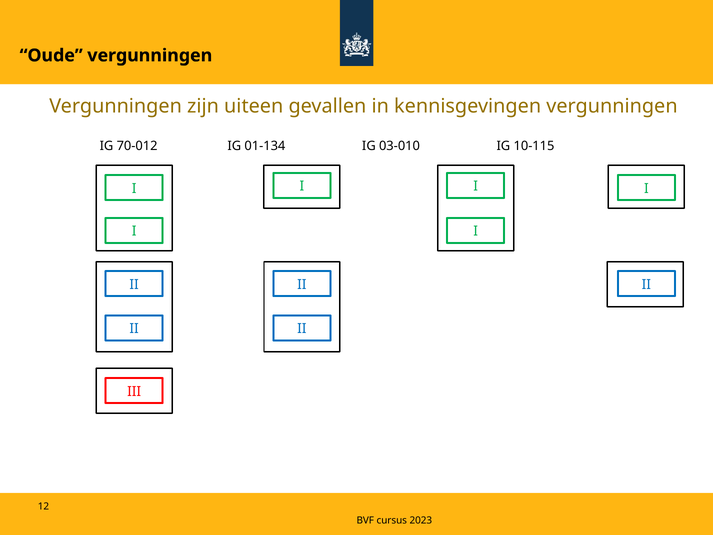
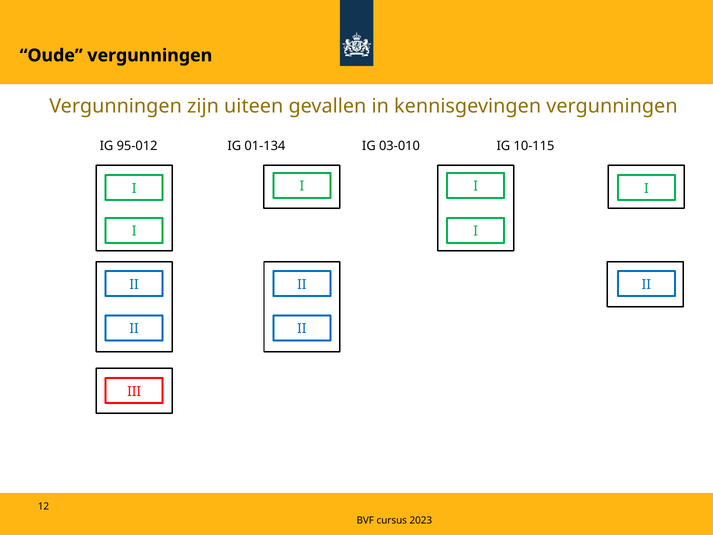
70-012: 70-012 -> 95-012 (137, 146)
